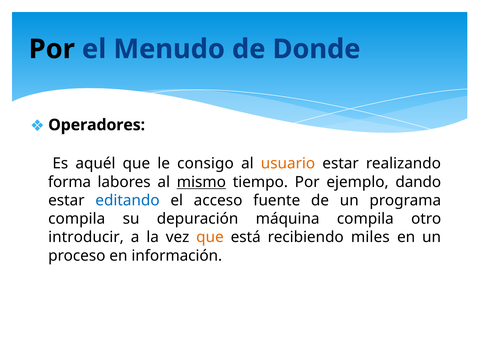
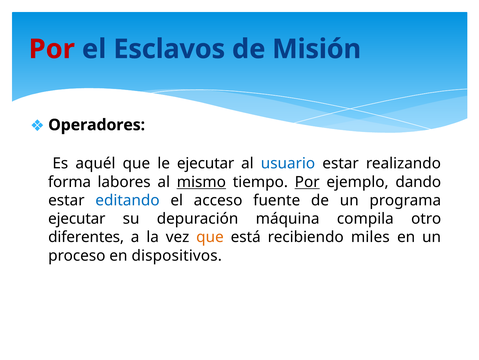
Por colour: black -> red (52, 49)
Menudo: Menudo -> Esclavos (169, 49)
Donde: Donde -> Misión (317, 49)
le consigo: consigo -> ejecutar (206, 163)
usuario colour: orange -> blue (288, 163)
Por underline: none -> present (307, 182)
compila: compila -> ejecutar (77, 218)
introducir: introducir -> diferentes (86, 237)
información: información -> dispositivos (177, 255)
